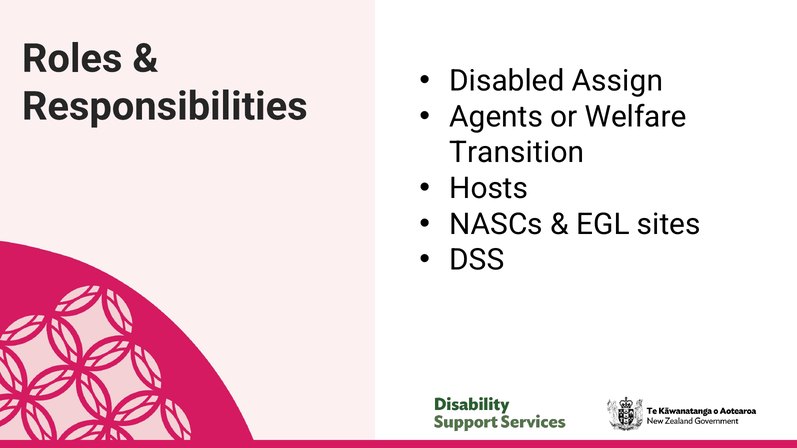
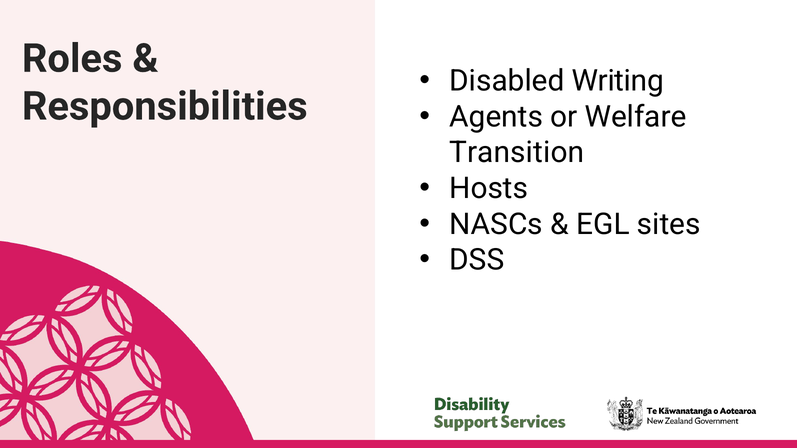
Assign: Assign -> Writing (618, 81)
